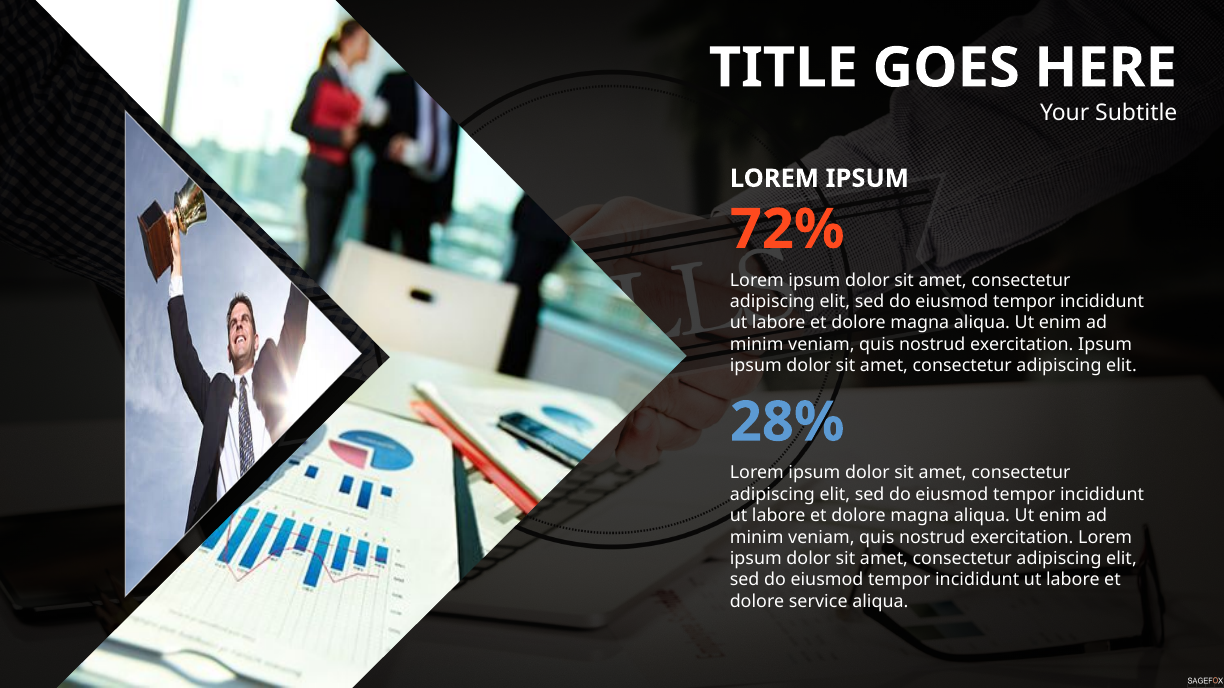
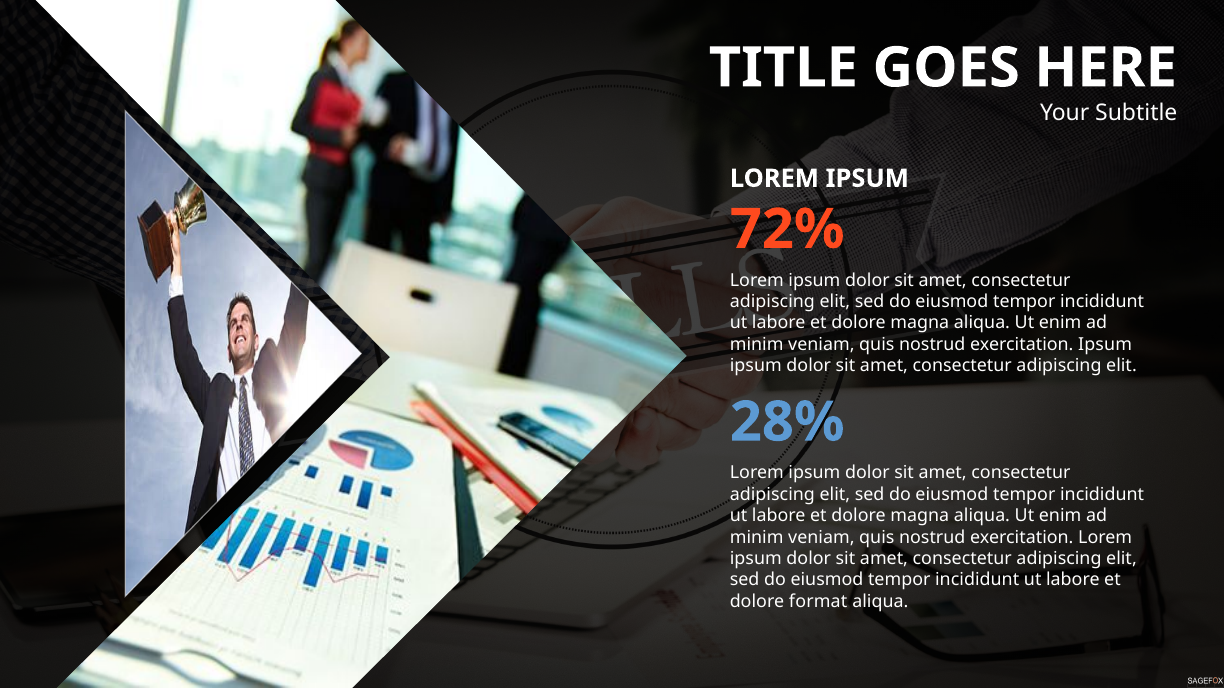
service: service -> format (818, 602)
